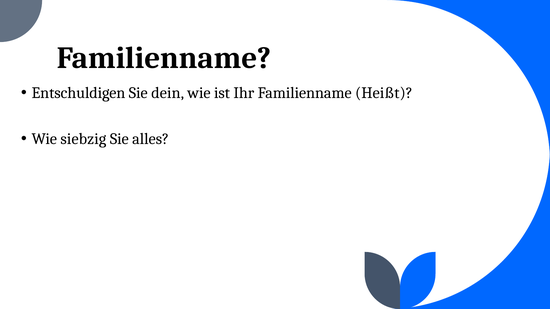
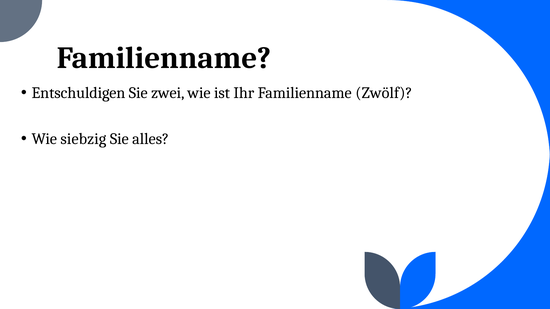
dein: dein -> zwei (168, 93)
Heißt: Heißt -> Zwölf (384, 93)
